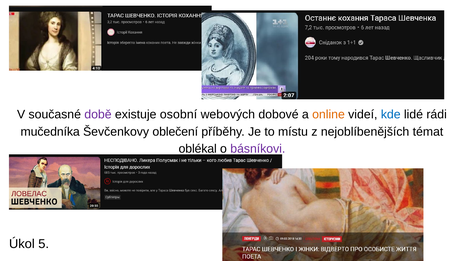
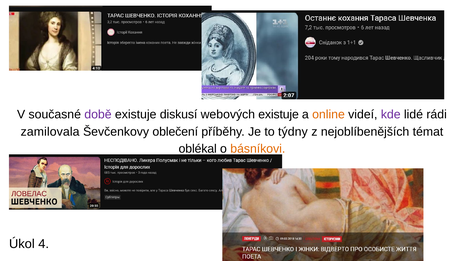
osobní: osobní -> diskusí (179, 115)
webových dobové: dobové -> existuje (279, 115)
kde colour: blue -> purple (391, 115)
mučedníka: mučedníka -> zamilovala (50, 132)
místu: místu -> týdny (293, 132)
básníkovi colour: purple -> orange (258, 149)
5: 5 -> 4 (44, 244)
